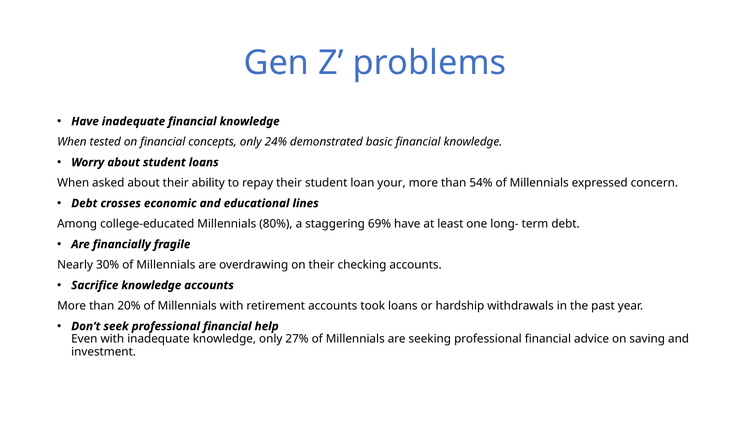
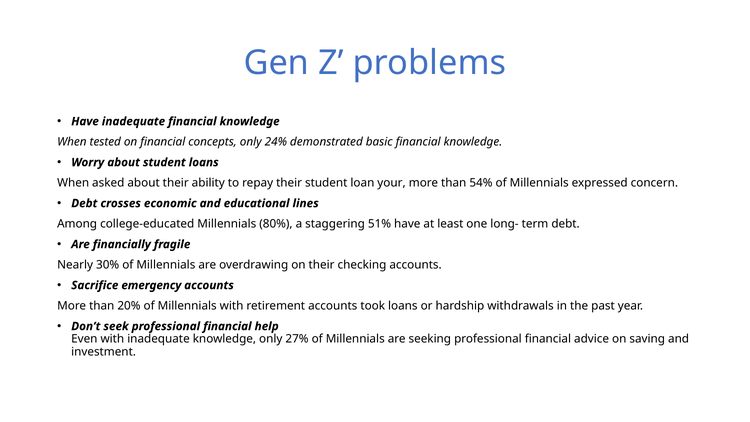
69%: 69% -> 51% (379, 224)
Sacrifice knowledge: knowledge -> emergency (151, 285)
